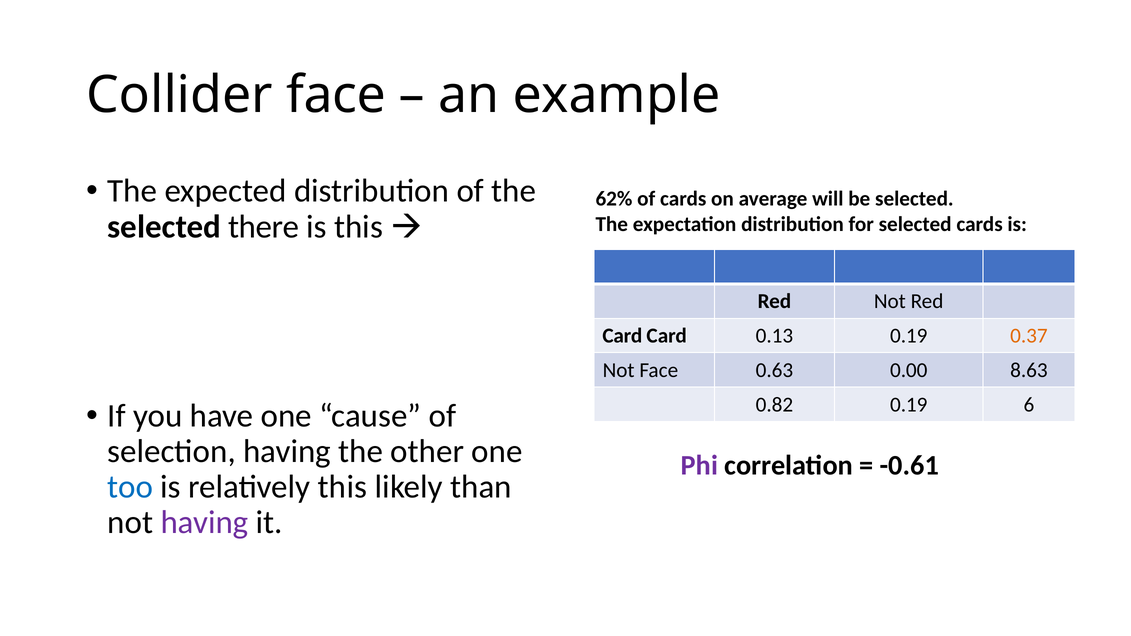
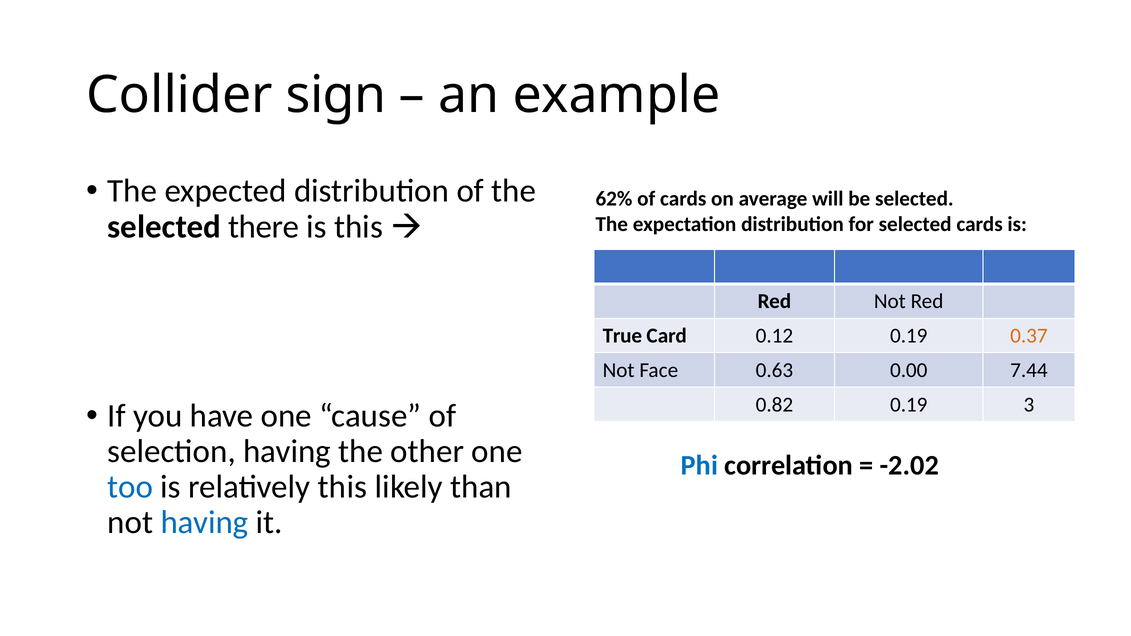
Collider face: face -> sign (336, 95)
Card: Card -> True (622, 336)
0.13: 0.13 -> 0.12 (774, 336)
8.63: 8.63 -> 7.44 (1029, 370)
6: 6 -> 3 (1029, 405)
Phi colour: purple -> blue (699, 465)
-0.61: -0.61 -> -2.02 (909, 465)
having colour: purple -> blue (204, 523)
